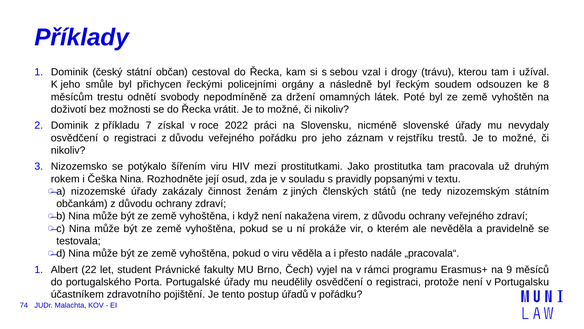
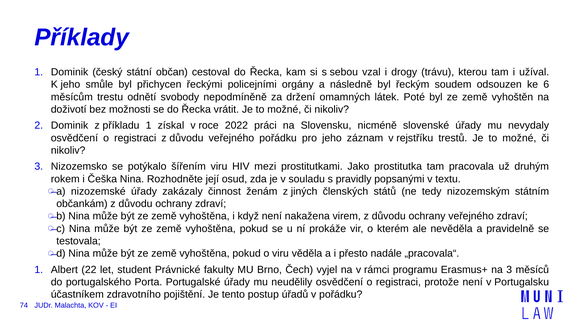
8: 8 -> 6 (546, 84)
příkladu 7: 7 -> 1 (149, 125)
na 9: 9 -> 3 (509, 269)
